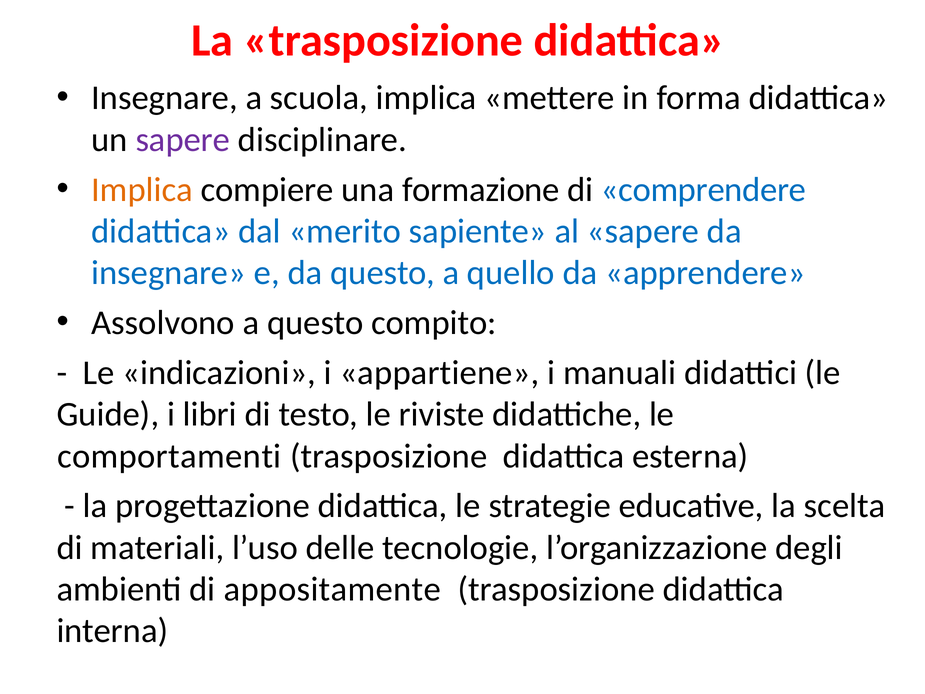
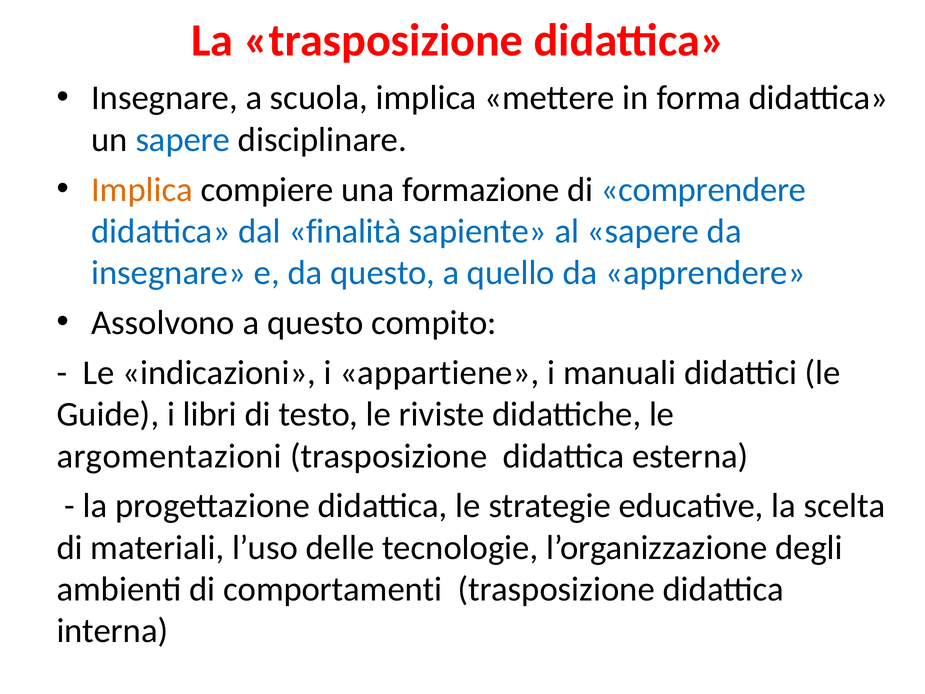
sapere colour: purple -> blue (183, 140)
merito: merito -> finalità (345, 231)
comportamenti: comportamenti -> argomentazioni (169, 456)
appositamente: appositamente -> comportamenti (333, 589)
